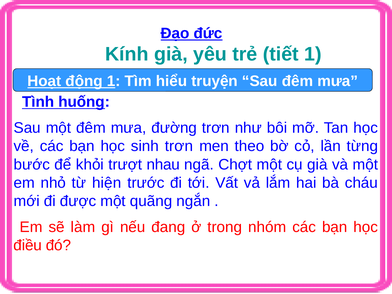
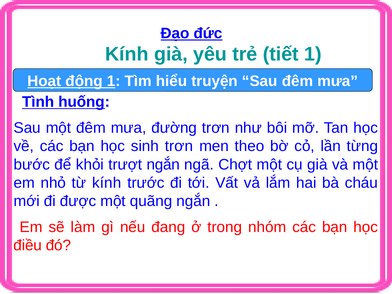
trượt nhau: nhau -> ngắn (163, 165)
từ hiện: hiện -> kính (107, 183)
